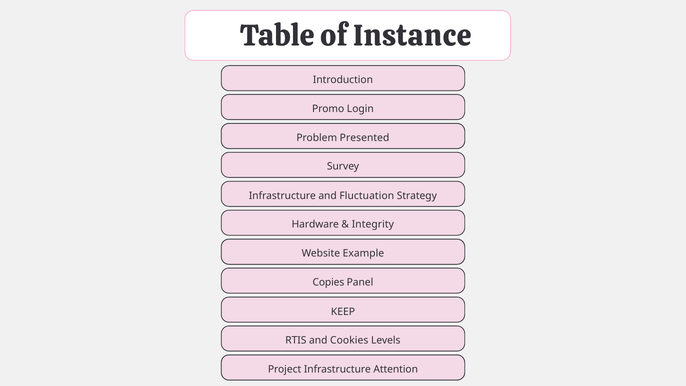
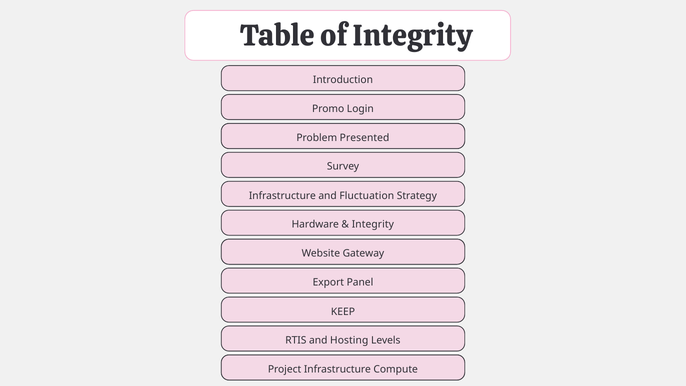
of Instance: Instance -> Integrity (413, 36)
Example: Example -> Gateway (363, 253)
Copies: Copies -> Export (328, 282)
Cookies: Cookies -> Hosting (349, 340)
Attention: Attention -> Compute (396, 369)
